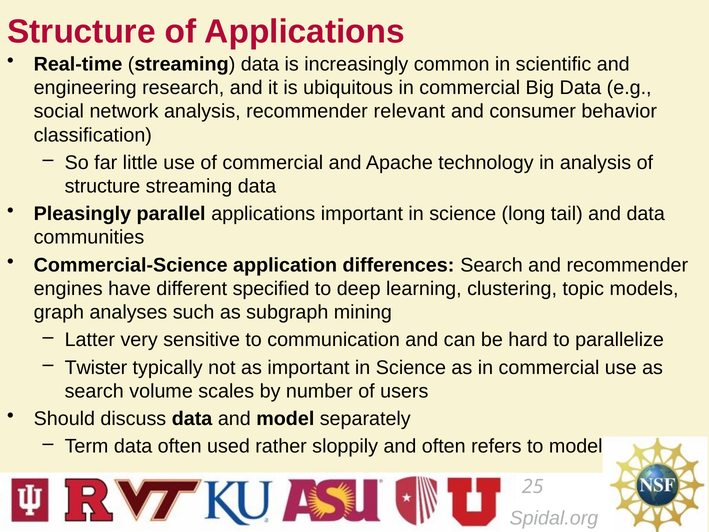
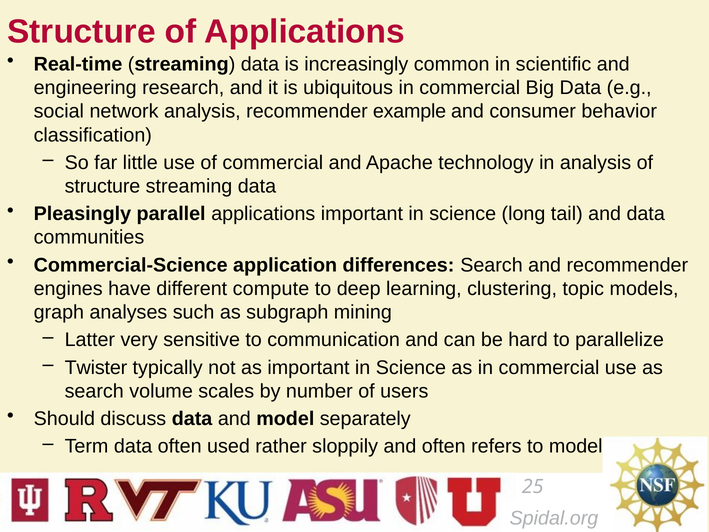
relevant: relevant -> example (410, 111)
specified: specified -> compute (271, 289)
